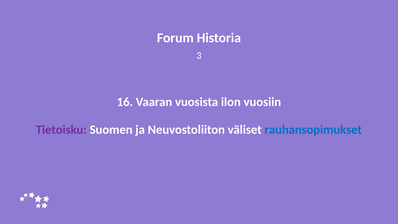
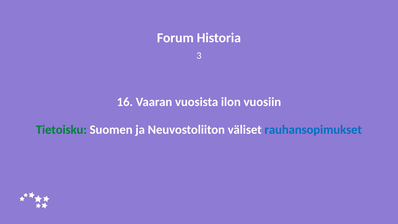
Tietoisku colour: purple -> green (61, 130)
